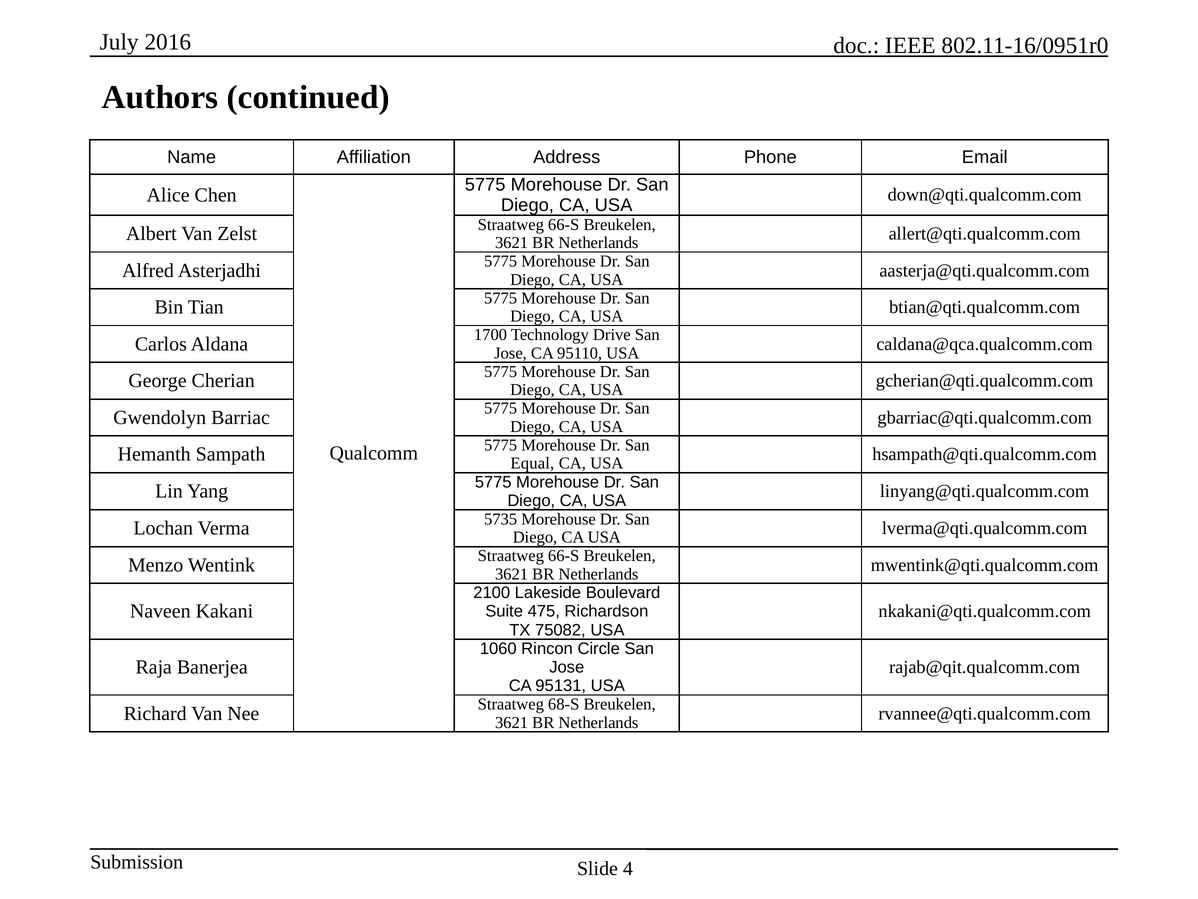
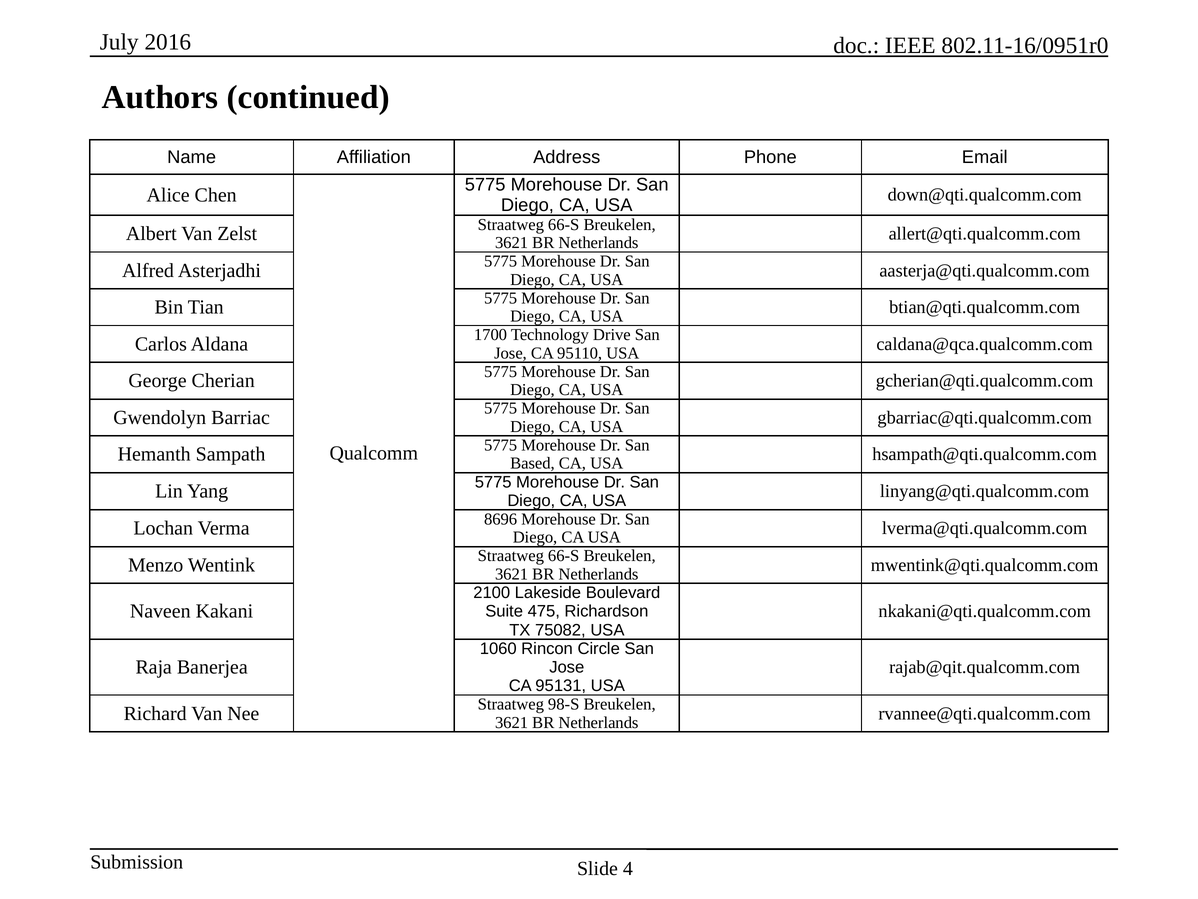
Equal: Equal -> Based (532, 463)
5735: 5735 -> 8696 (501, 519)
68-S: 68-S -> 98-S (564, 704)
